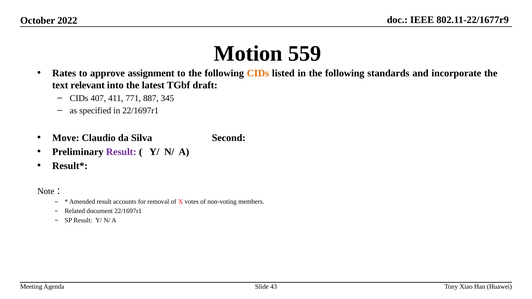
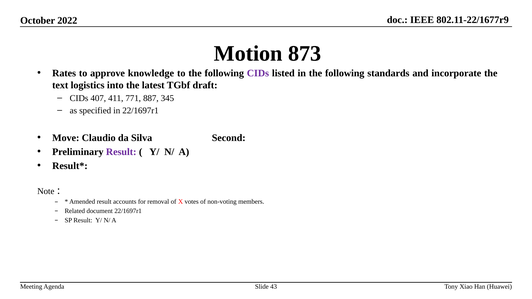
559: 559 -> 873 (305, 53)
assignment: assignment -> knowledge (151, 73)
CIDs colour: orange -> purple (258, 73)
relevant: relevant -> logistics (88, 85)
